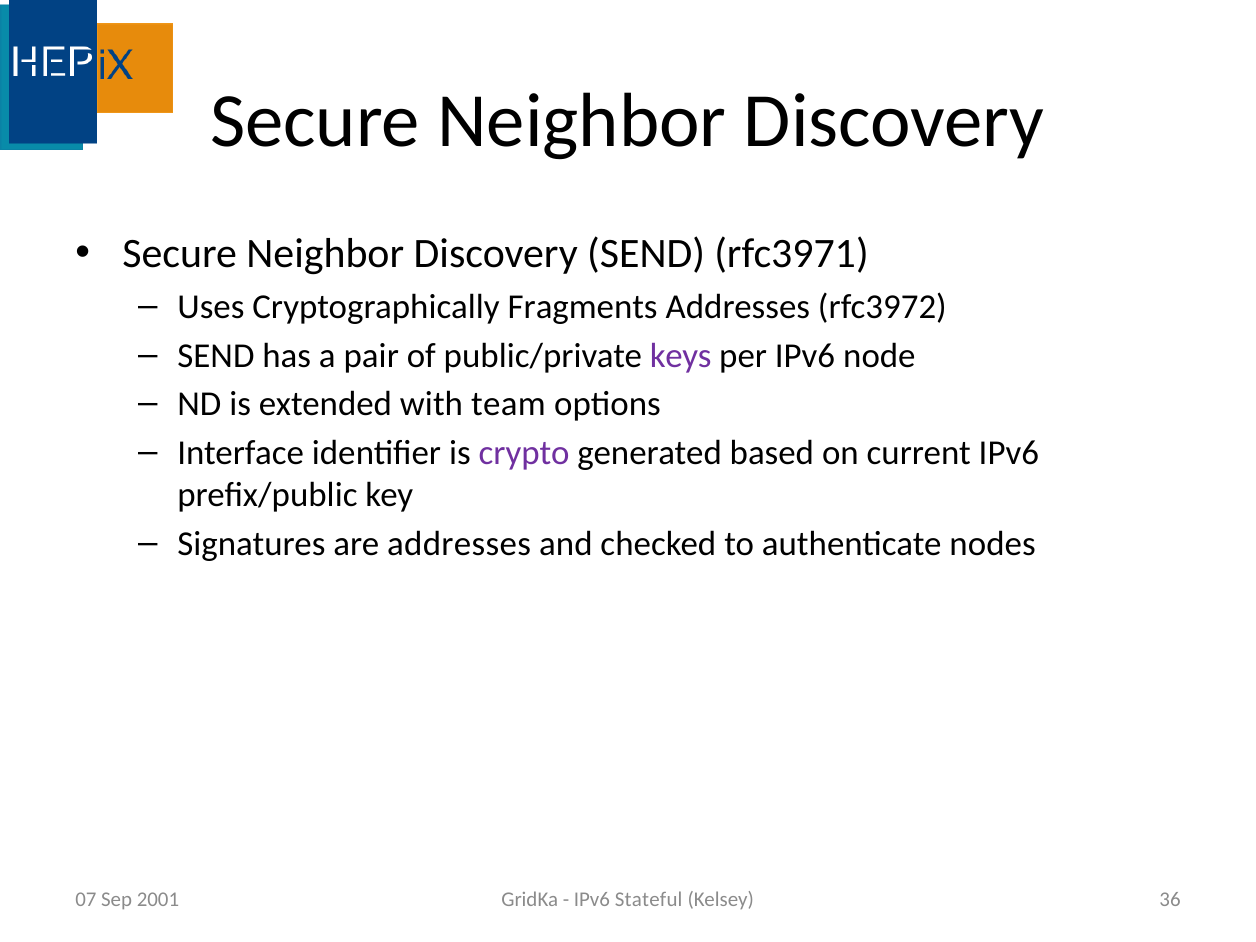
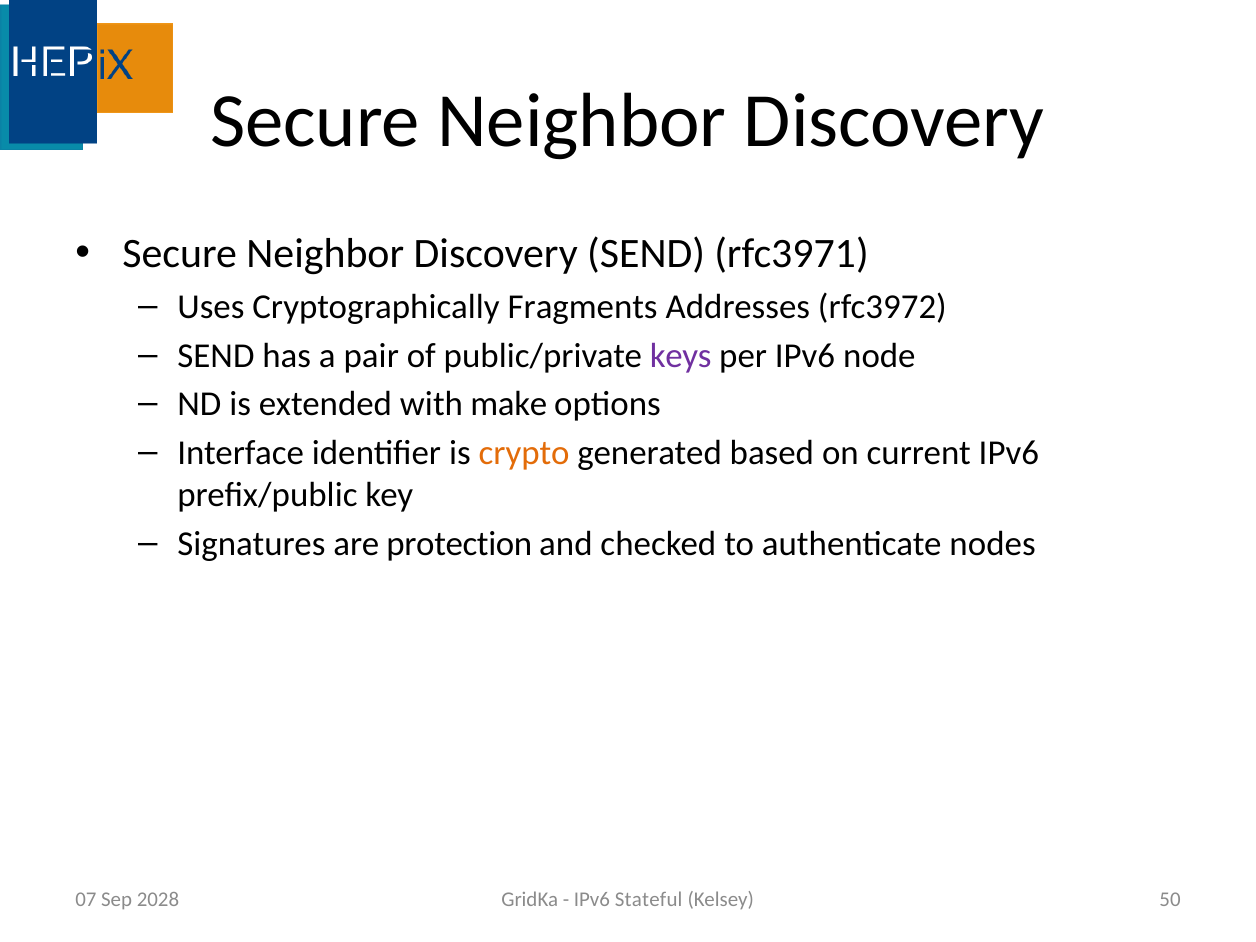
team: team -> make (509, 404)
crypto colour: purple -> orange (524, 453)
are addresses: addresses -> protection (459, 544)
2001: 2001 -> 2028 (158, 900)
36: 36 -> 50 (1170, 899)
